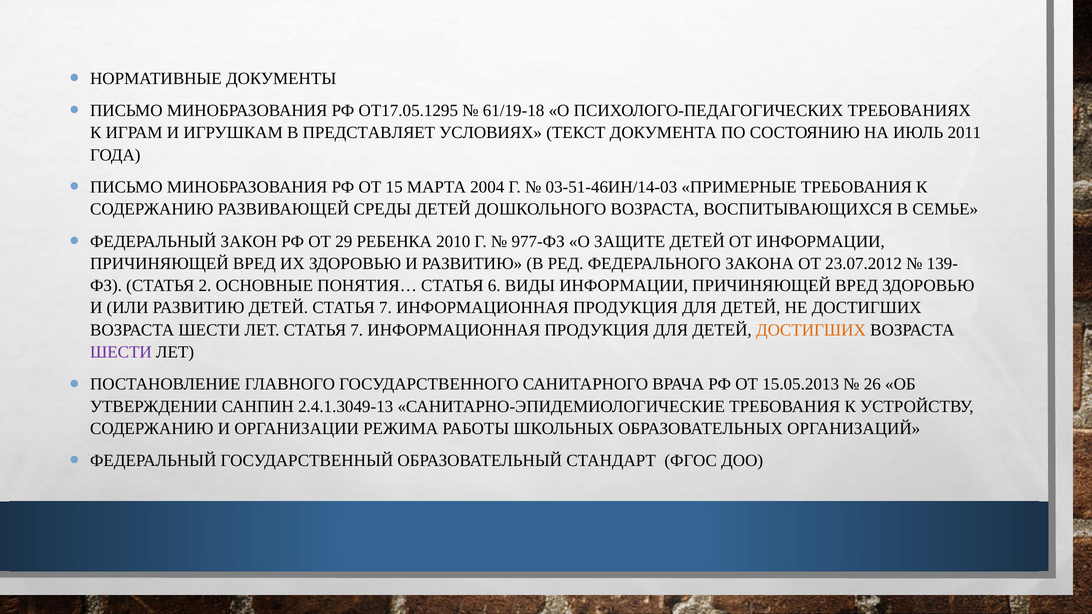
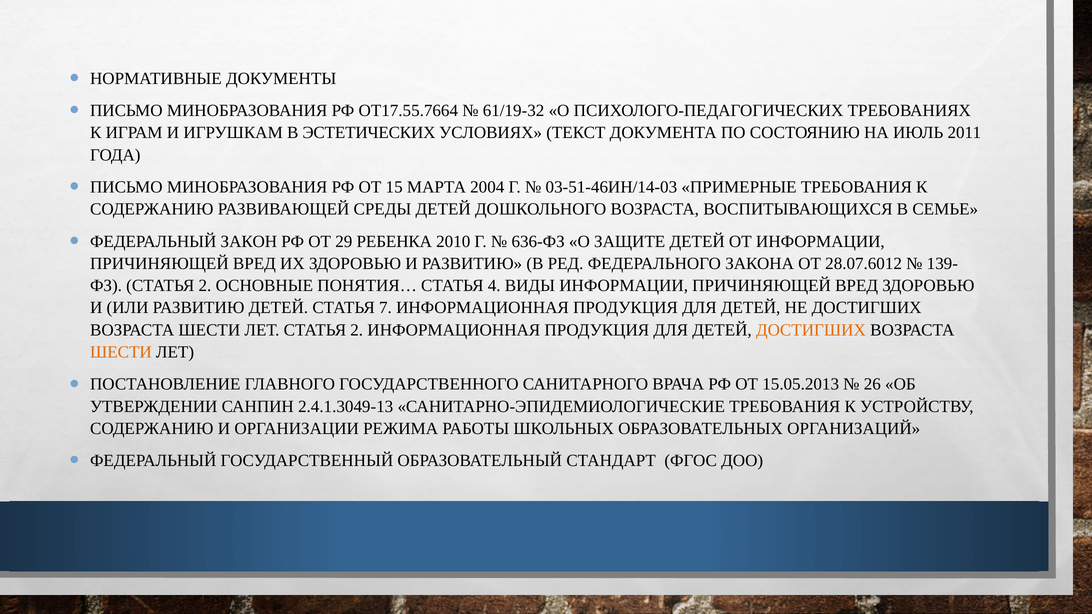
ОТ17.05.1295: ОТ17.05.1295 -> ОТ17.55.7664 (408, 111)
61/19-18: 61/19-18 -> 61/19-32 (514, 111)
ПРЕДСТАВЛЯЕТ: ПРЕДСТАВЛЯЕТ -> ЭСТЕТИЧЕСКИХ (369, 133)
977-ФЗ: 977-ФЗ -> 636-ФЗ (538, 242)
23.07.2012: 23.07.2012 -> 28.07.6012 (864, 264)
6: 6 -> 4 (494, 286)
ЛЕТ СТАТЬЯ 7: 7 -> 2 (357, 330)
ШЕСТИ colour: purple -> orange (121, 352)
